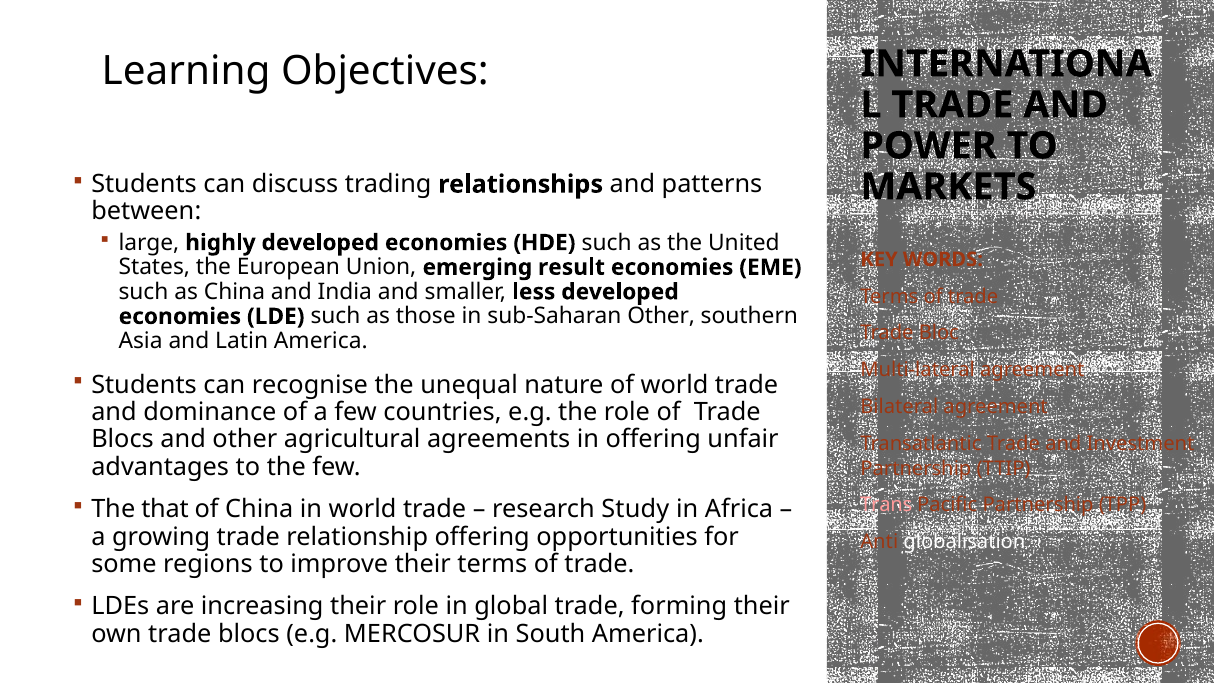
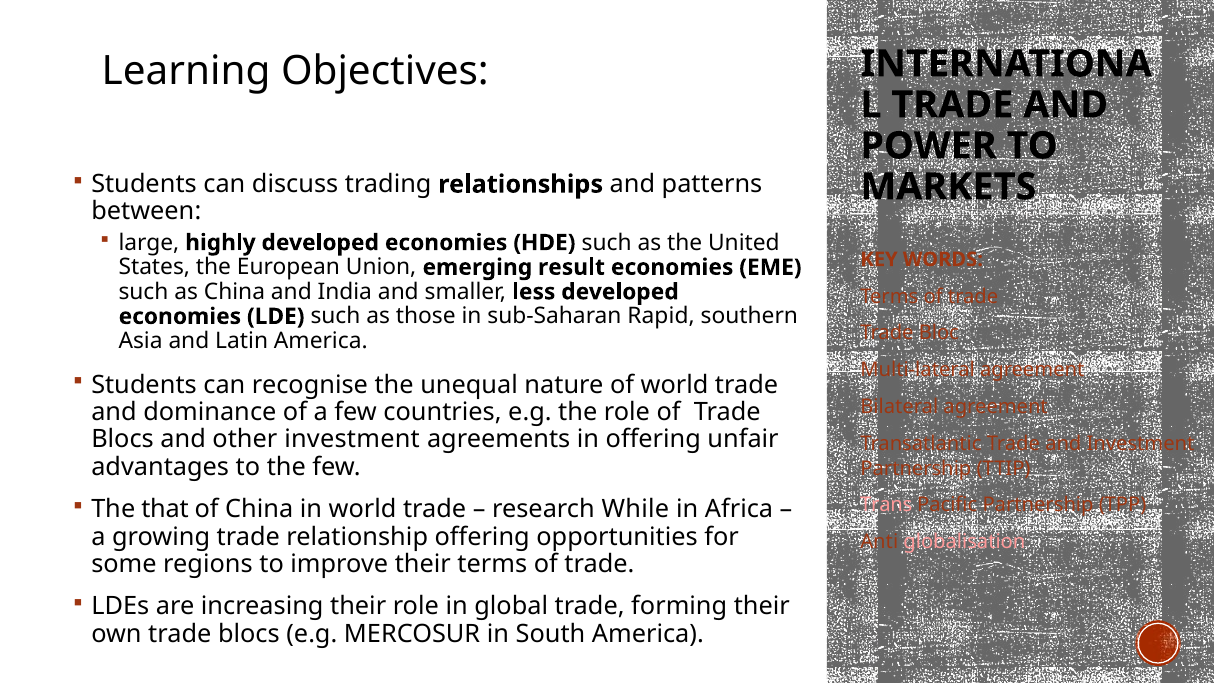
sub-Saharan Other: Other -> Rapid (661, 316)
other agricultural: agricultural -> investment (352, 439)
Study: Study -> While (635, 509)
globalisation colour: white -> pink (964, 542)
